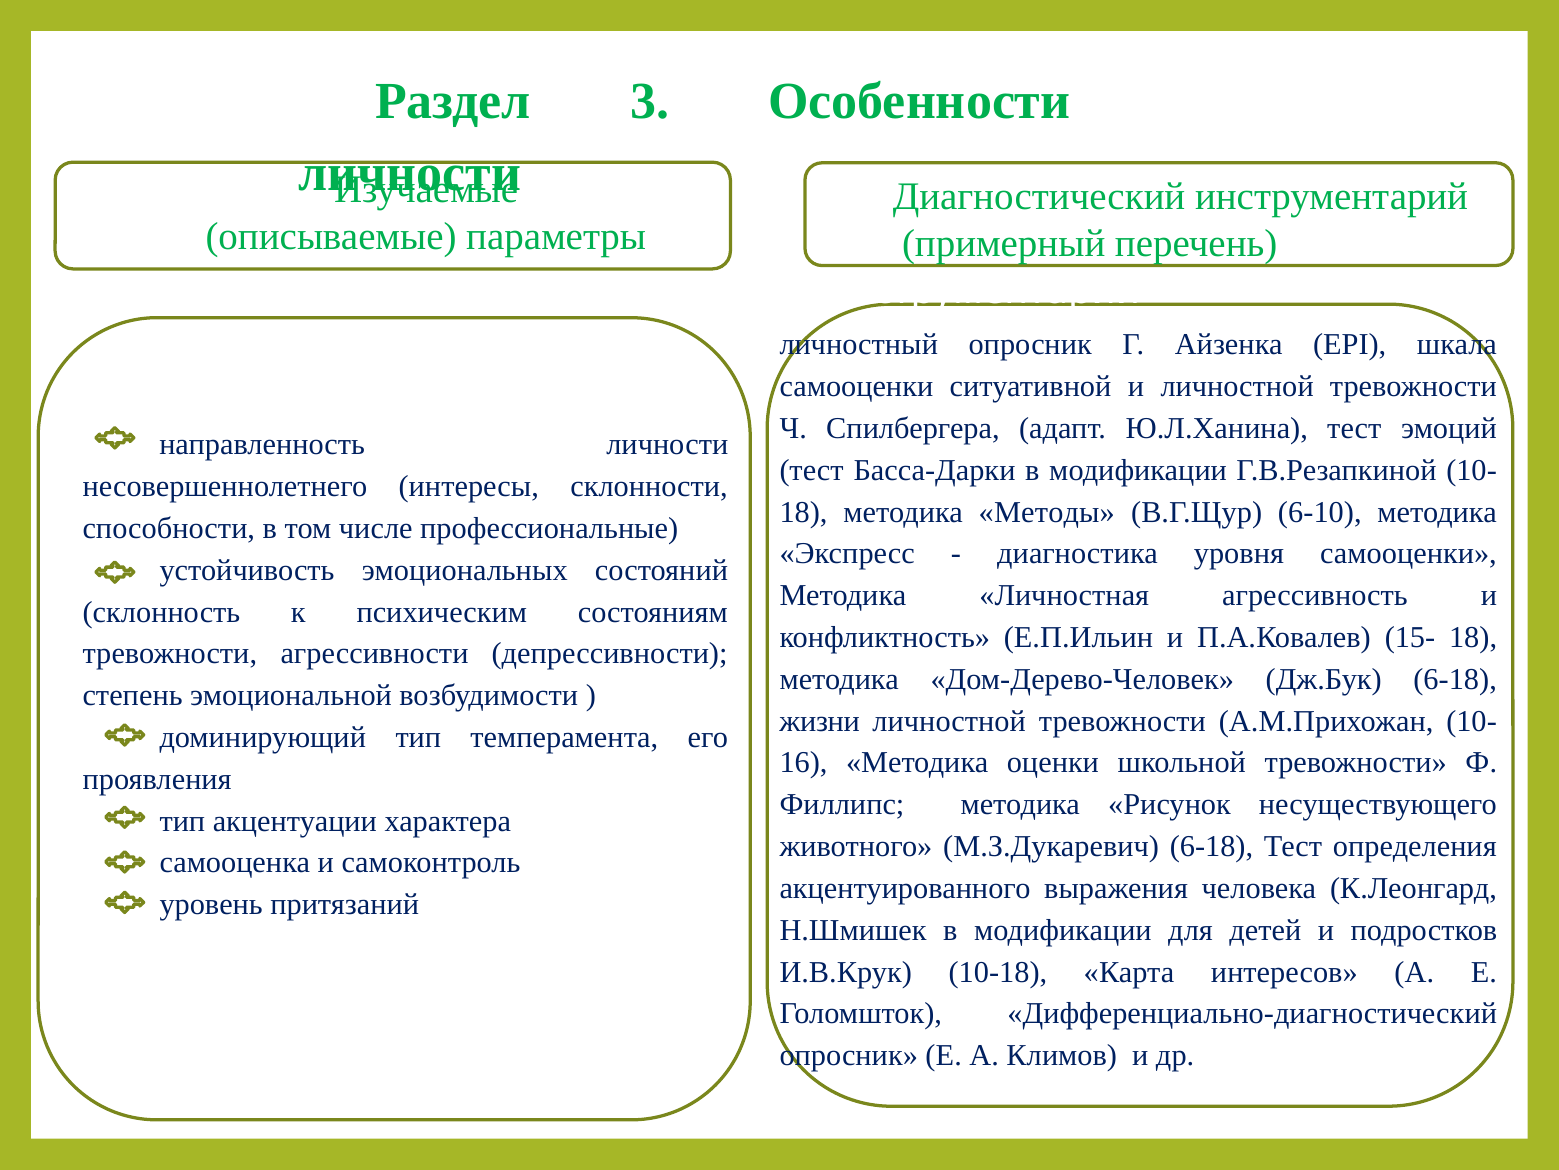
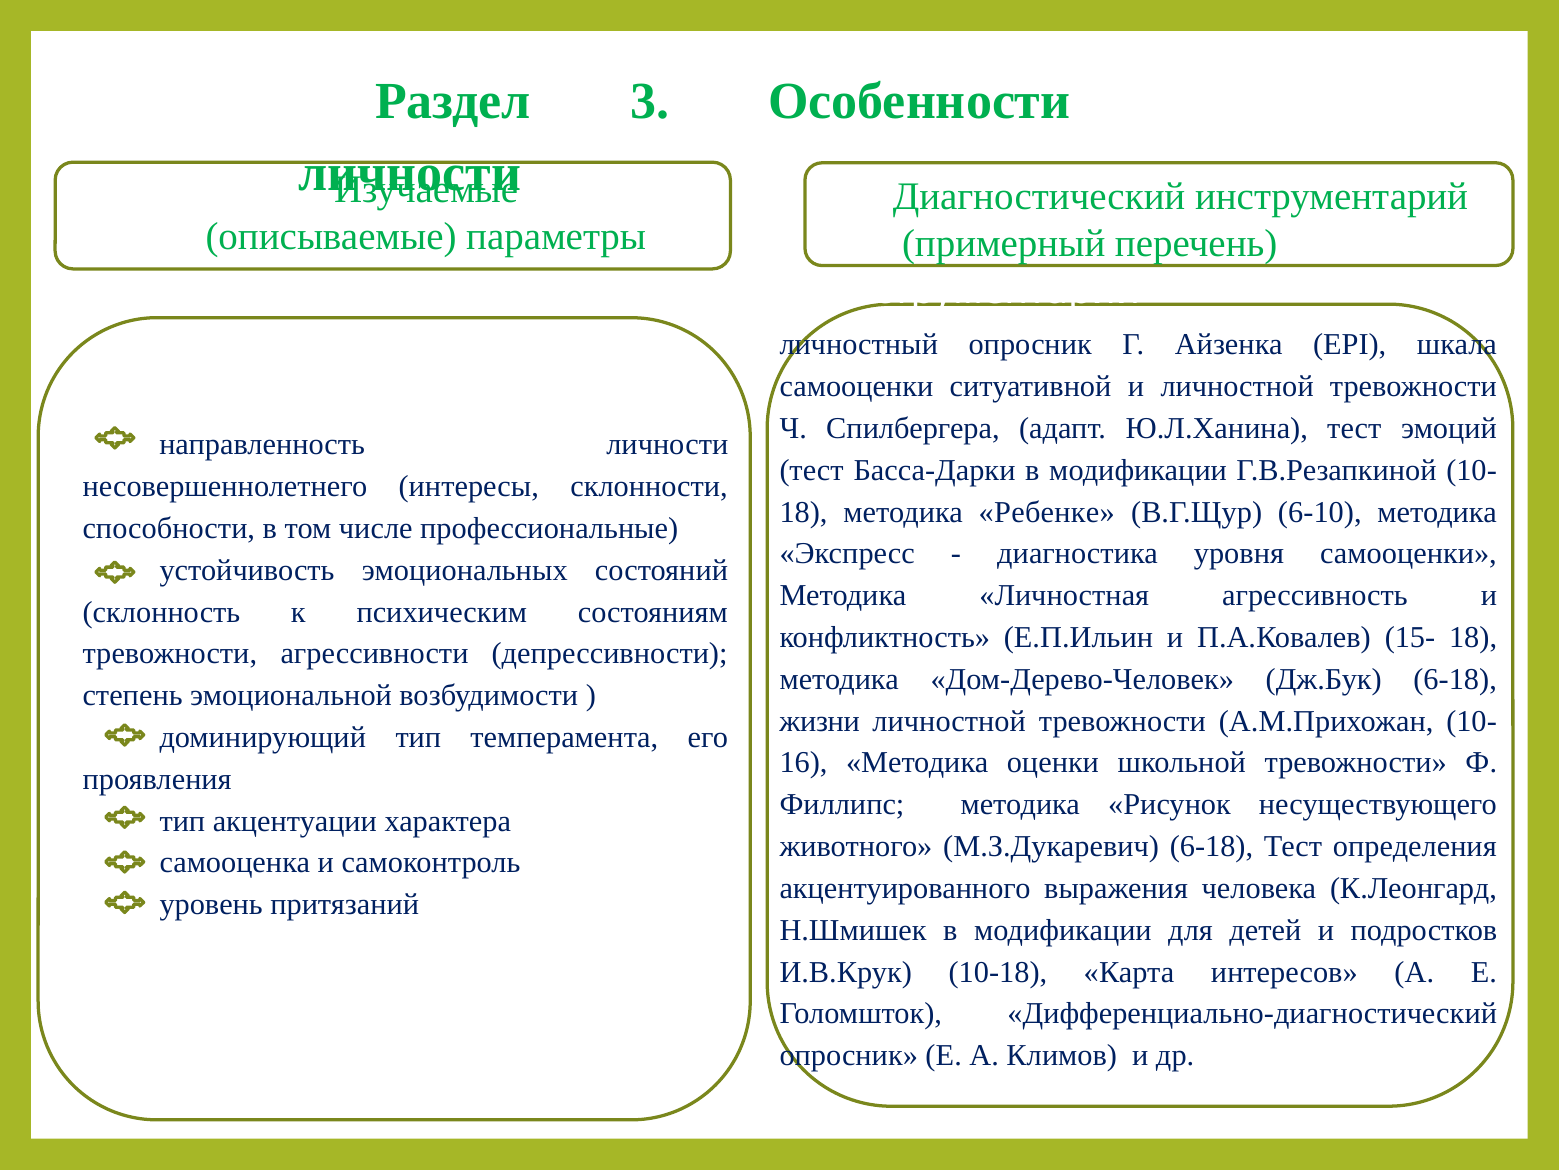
Методы: Методы -> Ребенке (1047, 512)
